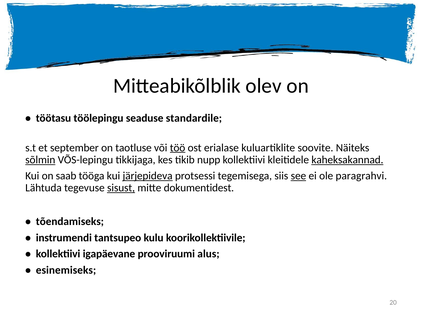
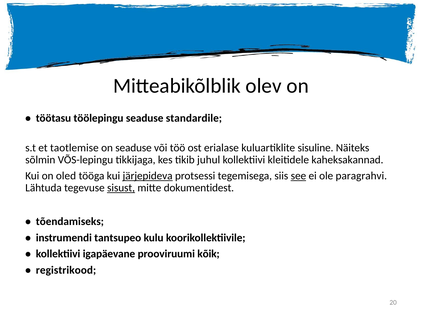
september: september -> taotlemise (74, 147)
on taotluse: taotluse -> seaduse (134, 147)
töö underline: present -> none (178, 147)
soovite: soovite -> sisuline (316, 147)
sõlmin underline: present -> none (40, 159)
nupp: nupp -> juhul (209, 159)
kaheksakannad underline: present -> none (347, 159)
saab: saab -> oled (66, 176)
alus: alus -> kõik (209, 254)
esinemiseks: esinemiseks -> registrikood (66, 270)
